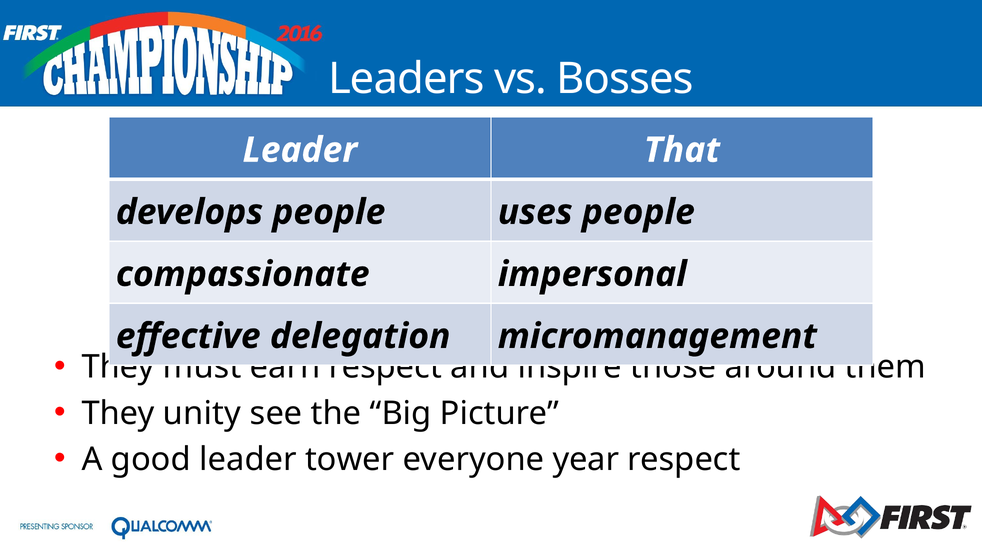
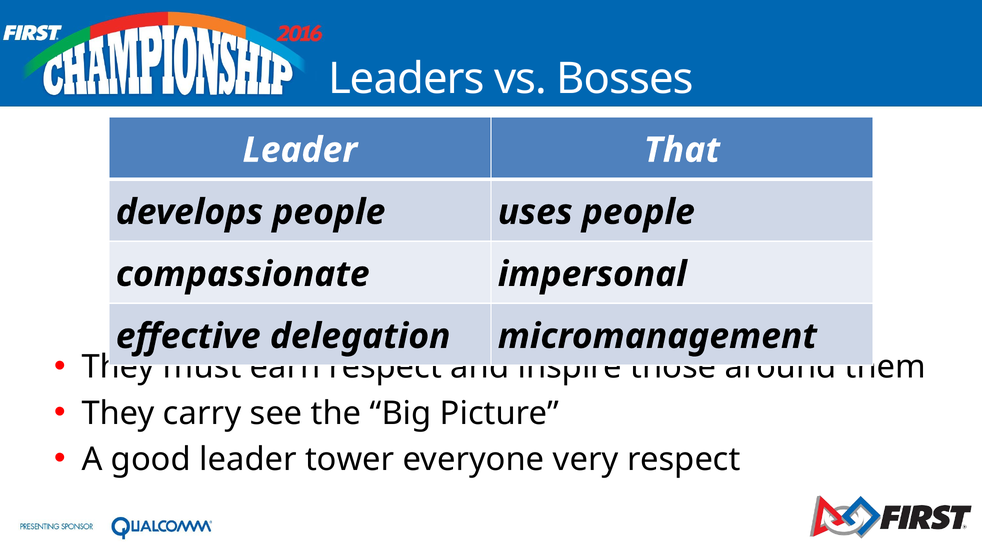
unity: unity -> carry (202, 414)
year: year -> very (586, 460)
